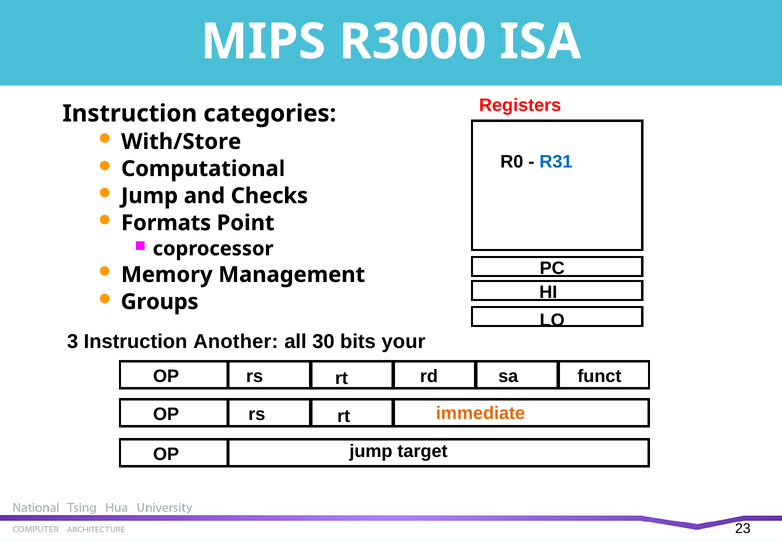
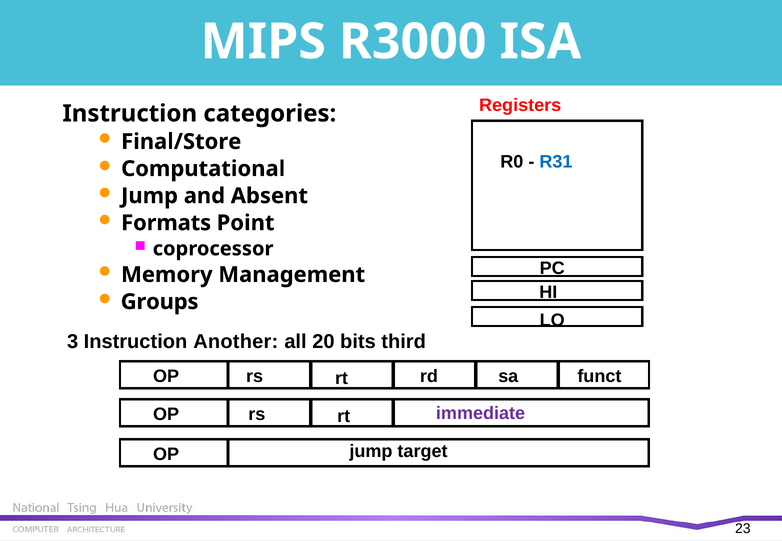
With/Store: With/Store -> Final/Store (181, 142)
Checks: Checks -> Absent (269, 196)
30: 30 -> 20 (323, 342)
your: your -> third (404, 342)
immediate colour: orange -> purple (481, 414)
